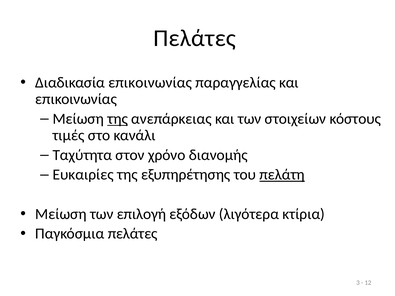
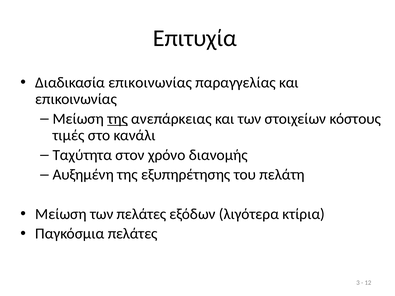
Πελάτες: Πελάτες -> Επιτυχία (195, 38)
Ευκαιρίες: Ευκαιρίες -> Αυξημένη (83, 175)
πελάτη underline: present -> none (282, 175)
των επιλογή: επιλογή -> πελάτες (141, 214)
